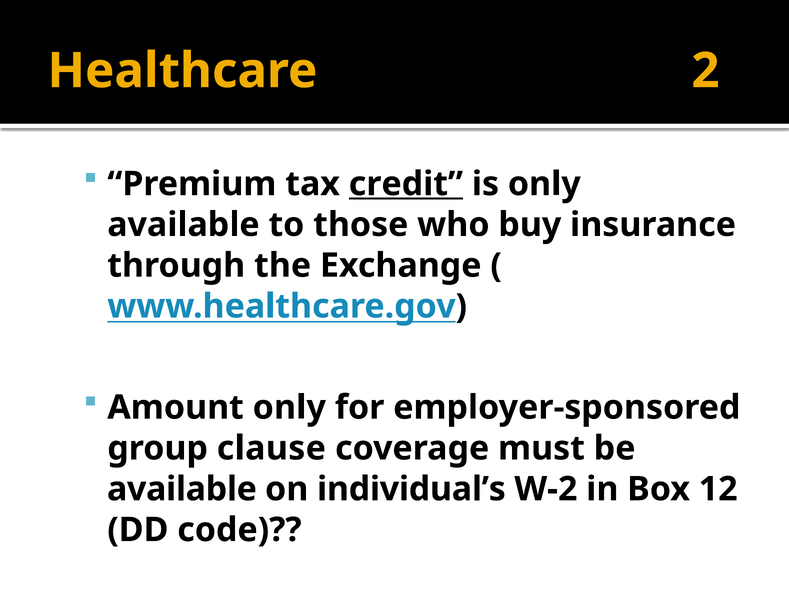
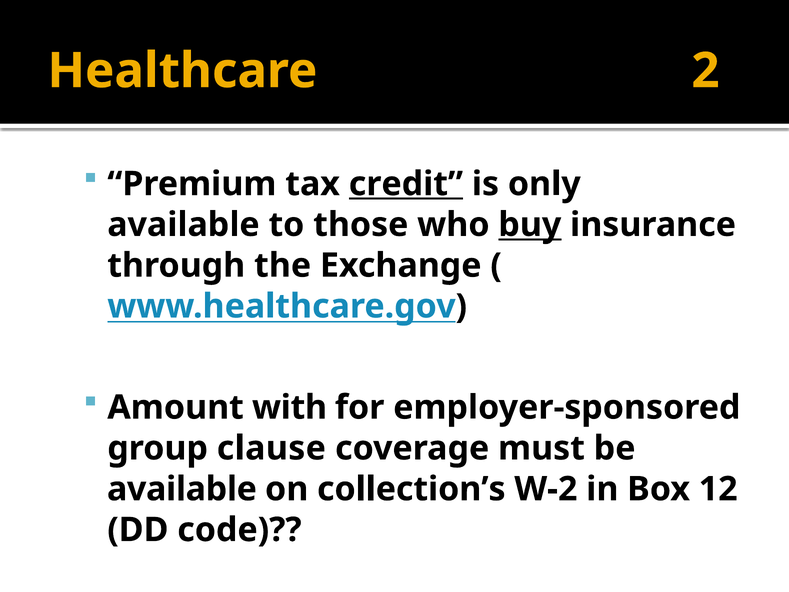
buy underline: none -> present (530, 225)
Amount only: only -> with (290, 407)
individual’s: individual’s -> collection’s (411, 489)
